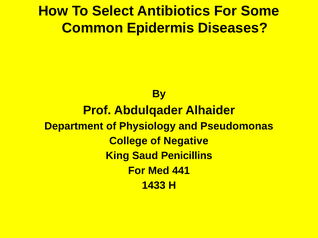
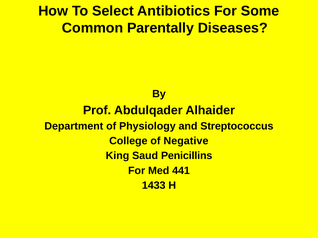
Epidermis: Epidermis -> Parentally (161, 28)
Pseudomonas: Pseudomonas -> Streptococcus (237, 126)
